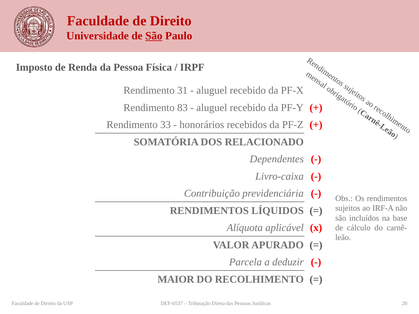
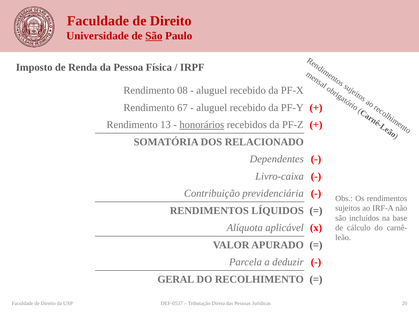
31: 31 -> 08 (182, 90)
83: 83 -> 67 (182, 108)
33: 33 -> 13 (166, 125)
honorários underline: none -> present (202, 125)
MAIOR: MAIOR -> GERAL (176, 280)
